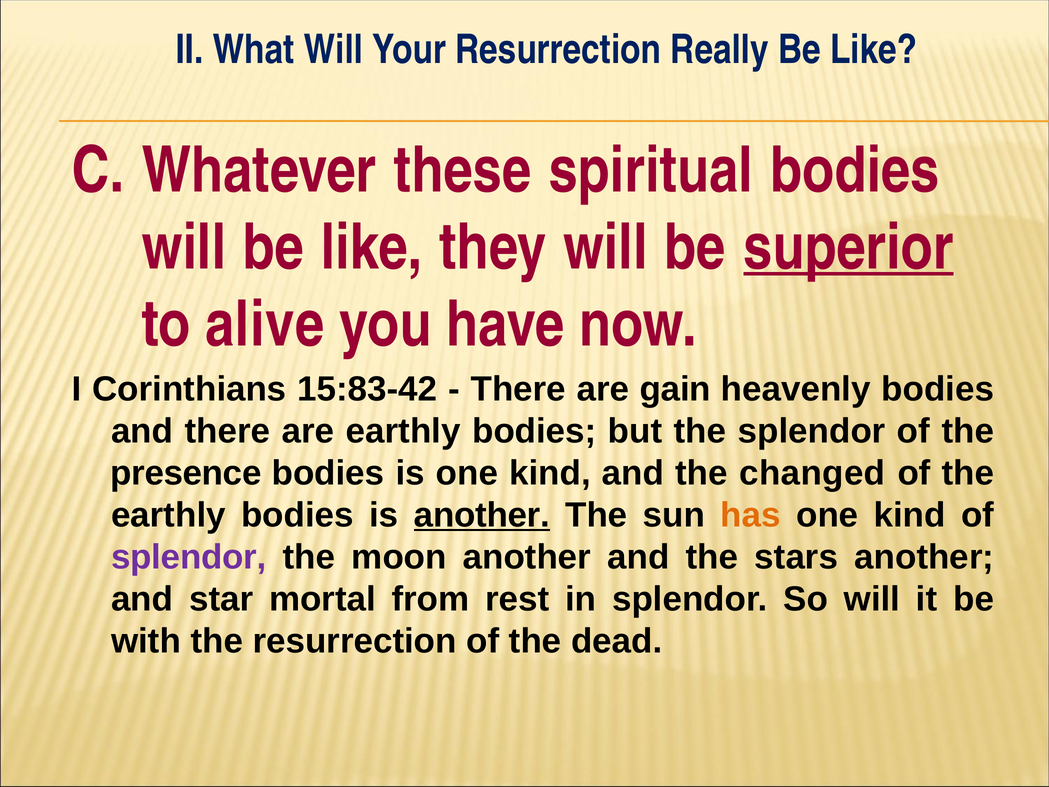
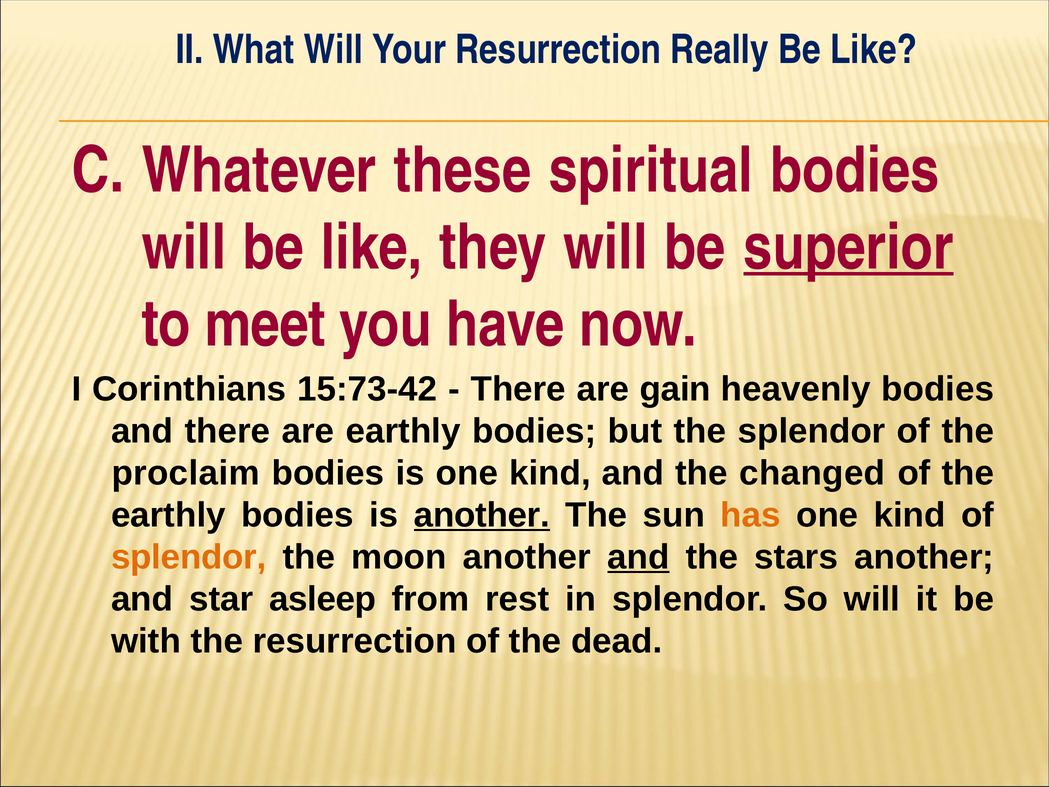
alive: alive -> meet (265, 325)
15:83-42: 15:83-42 -> 15:73-42 (367, 389)
presence: presence -> proclaim (186, 473)
splendor colour: purple -> orange (189, 557)
and underline: none -> present (638, 557)
mortal: mortal -> asleep (323, 599)
